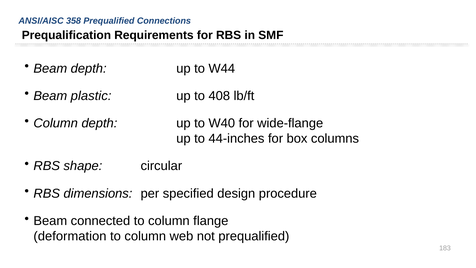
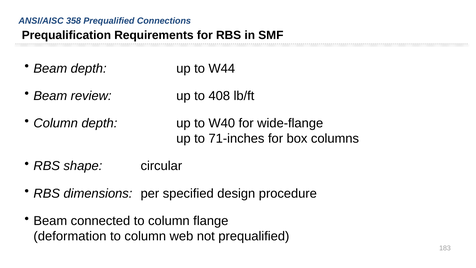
plastic: plastic -> review (91, 96)
44-inches: 44-inches -> 71-inches (236, 139)
